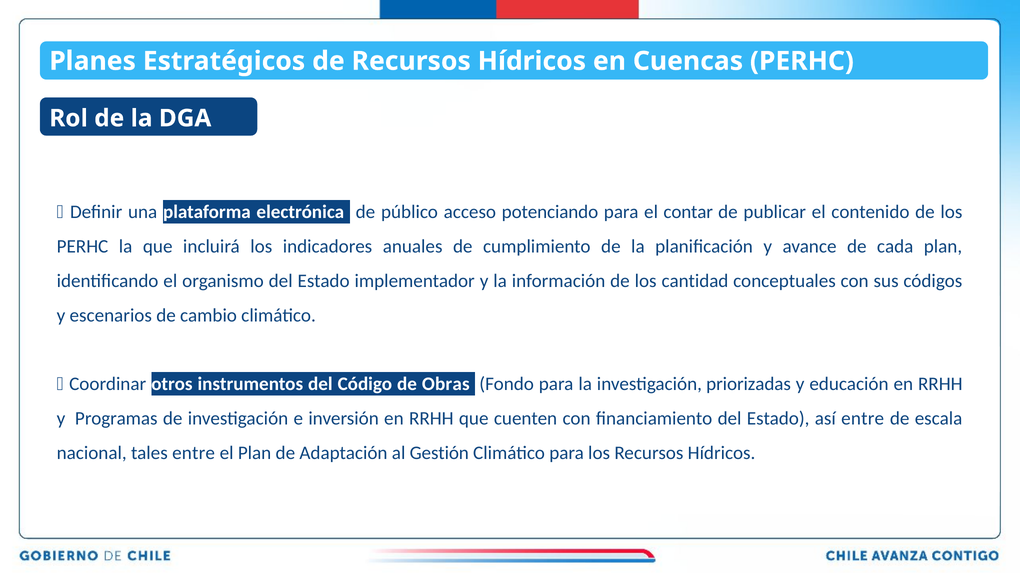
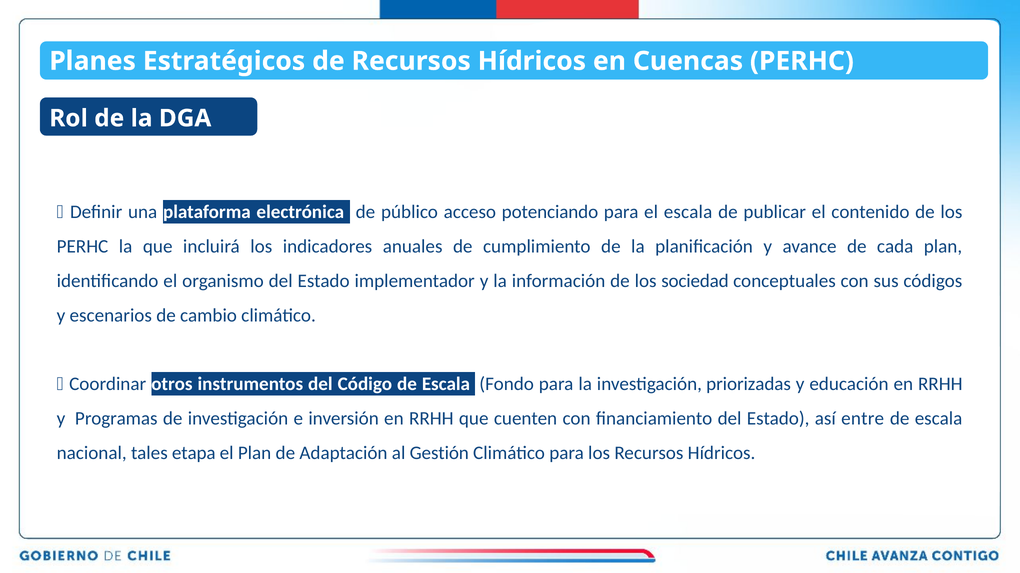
el contar: contar -> escala (688, 212)
cantidad: cantidad -> sociedad (695, 281)
Código de Obras: Obras -> Escala (446, 384)
tales entre: entre -> etapa (194, 453)
